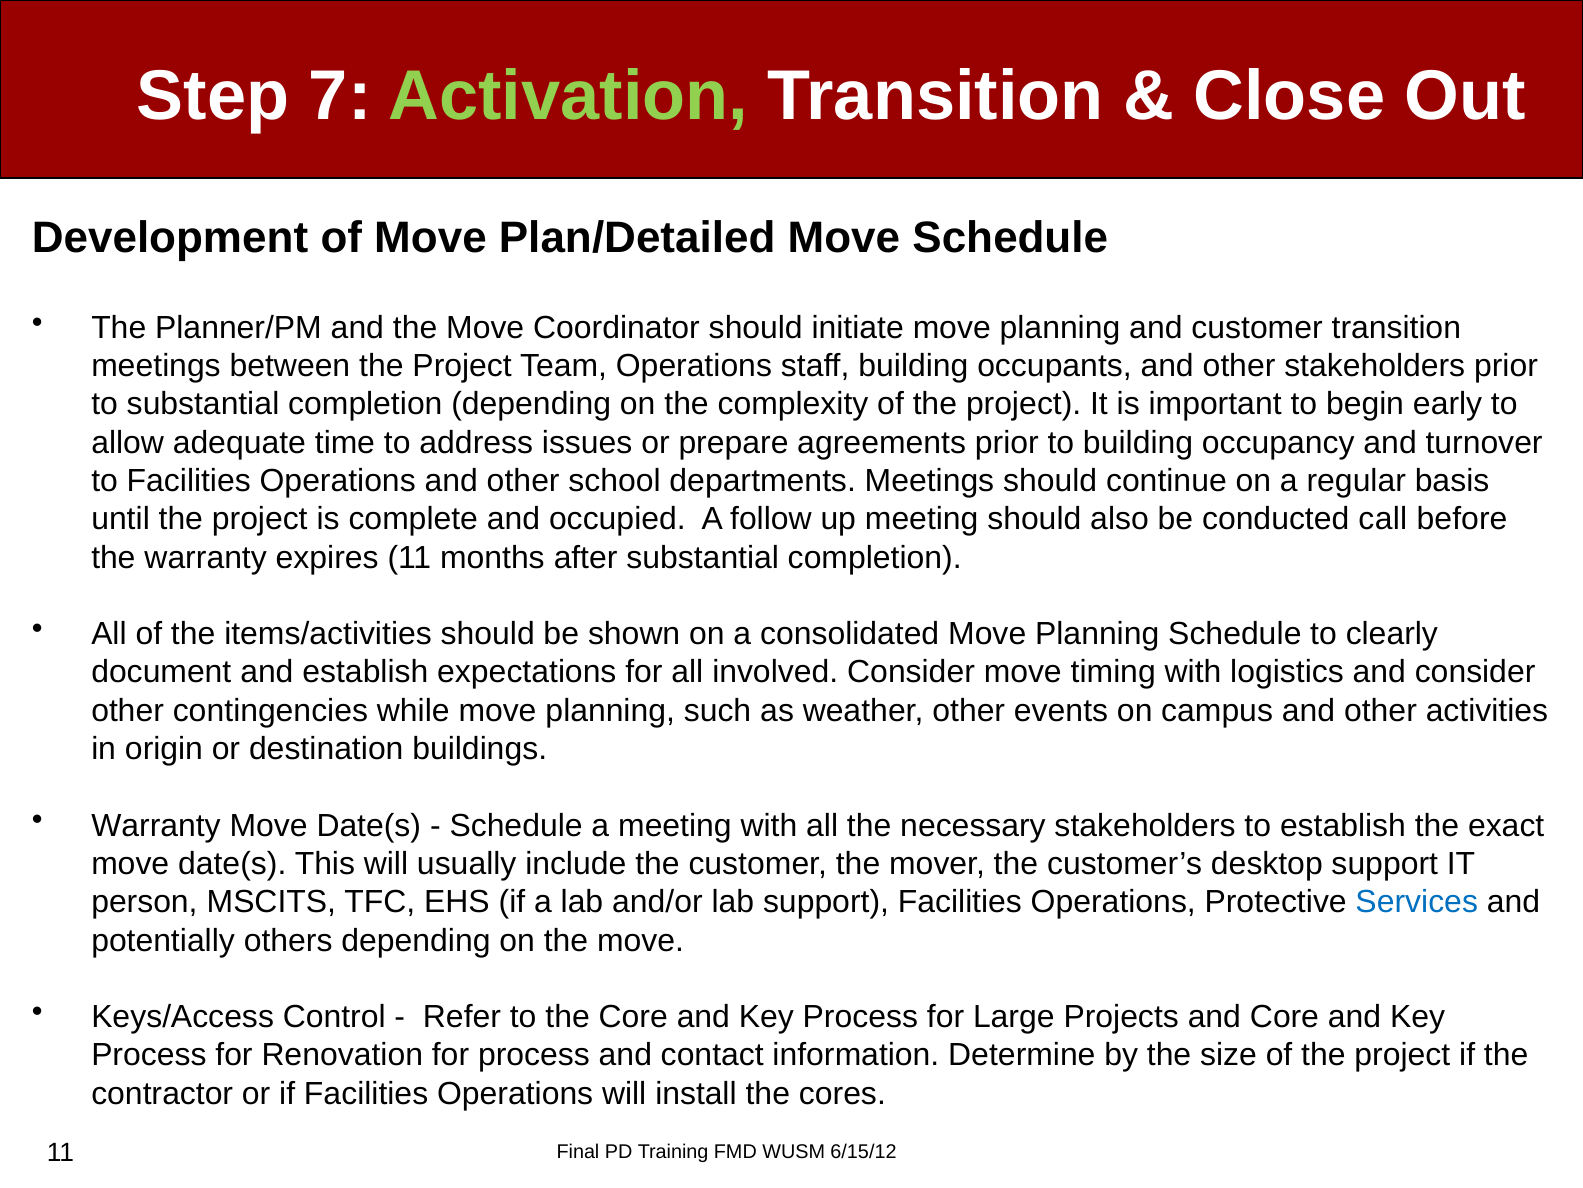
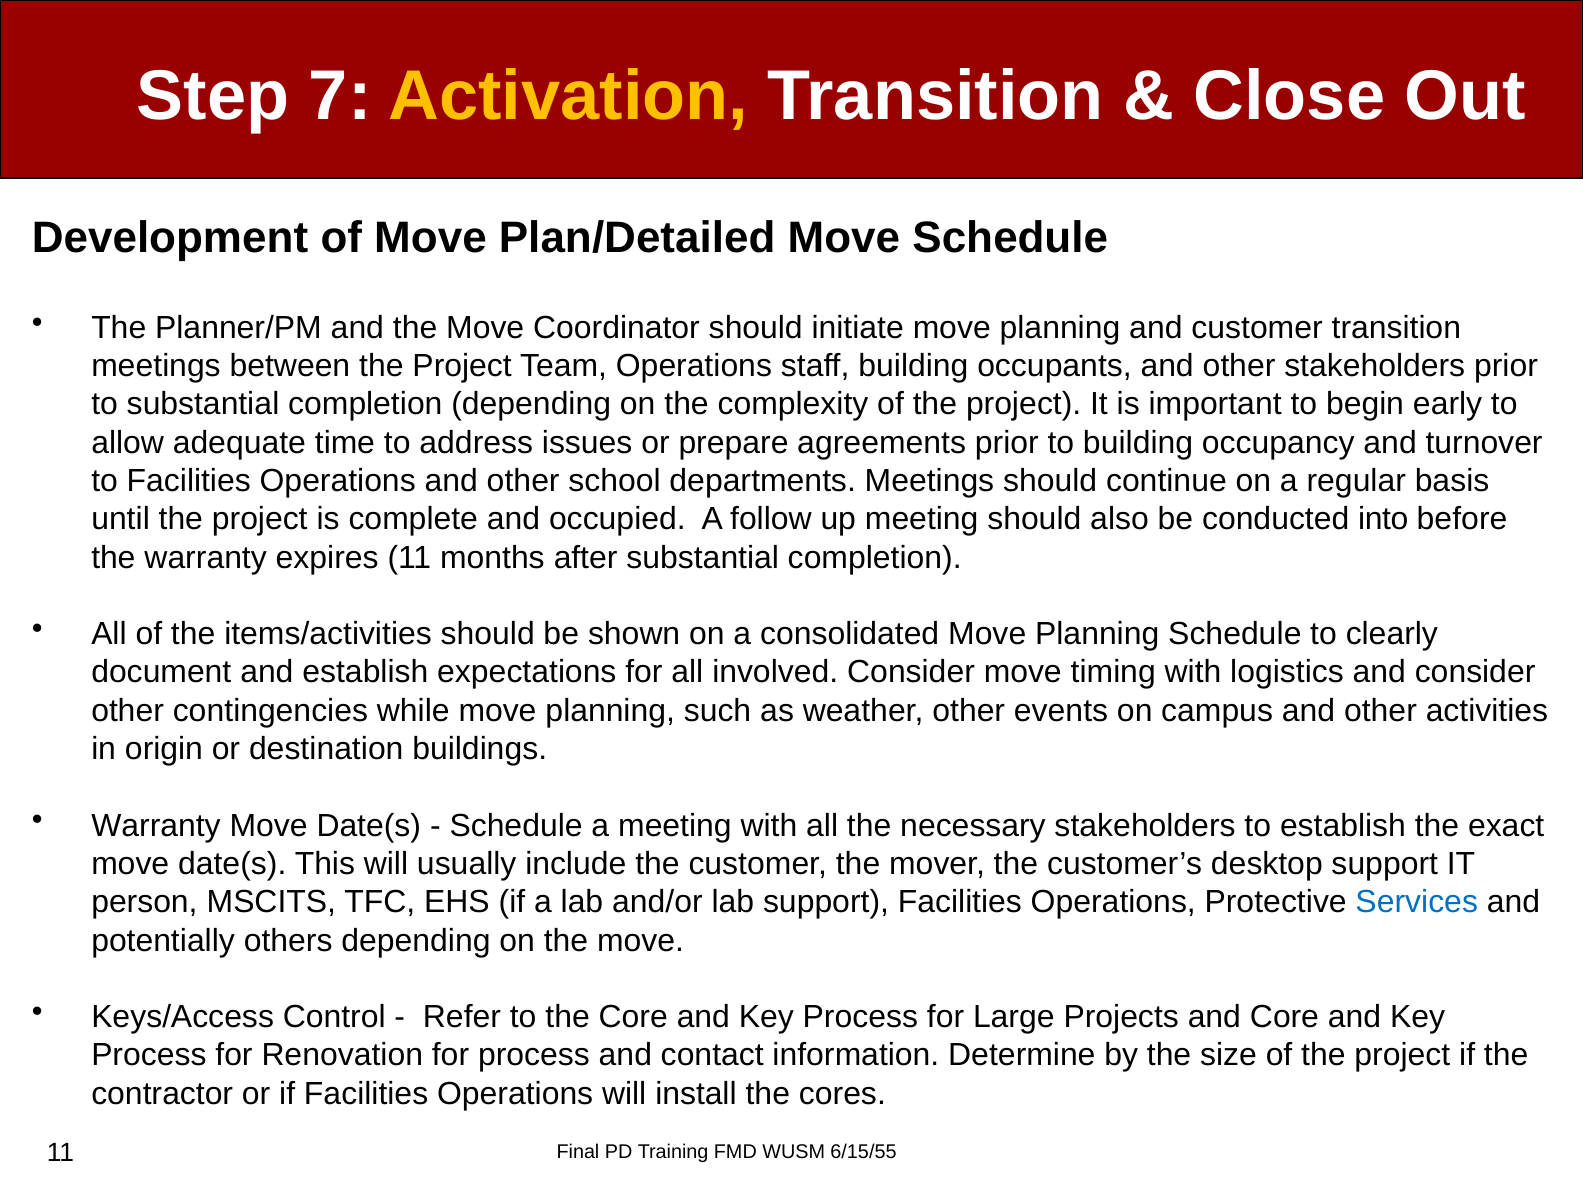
Activation colour: light green -> yellow (568, 96)
call: call -> into (1383, 519)
6/15/12: 6/15/12 -> 6/15/55 (863, 1151)
